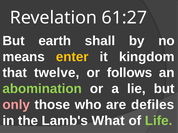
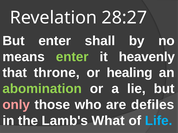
61:27: 61:27 -> 28:27 (124, 18)
But earth: earth -> enter (55, 41)
enter colour: yellow -> light green (72, 57)
kingdom: kingdom -> heavenly (147, 57)
twelve: twelve -> throne (57, 73)
follows: follows -> healing (130, 73)
Life colour: light green -> light blue (159, 121)
